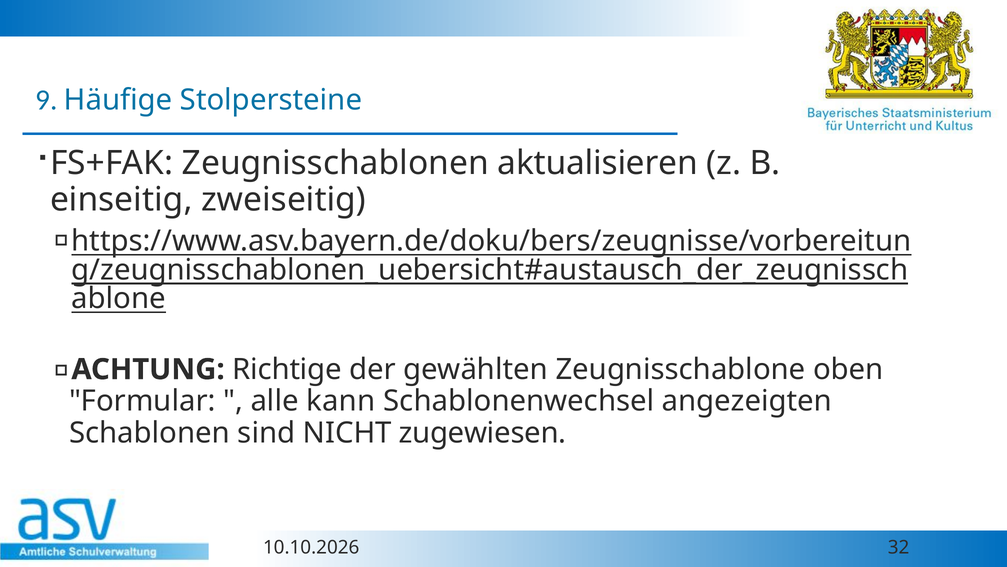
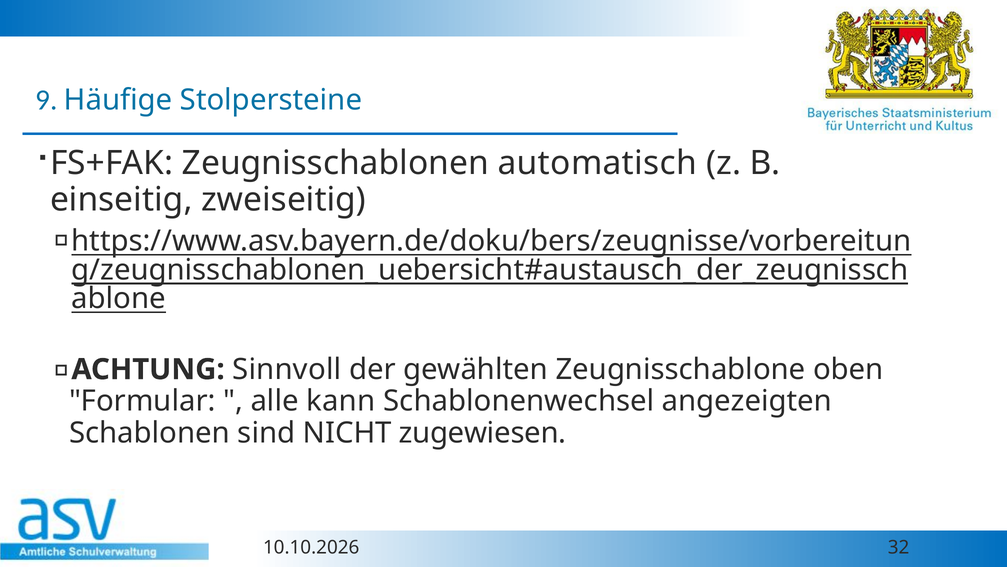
aktualisieren: aktualisieren -> automatisch (597, 163)
Richtige: Richtige -> Sinnvoll (287, 369)
